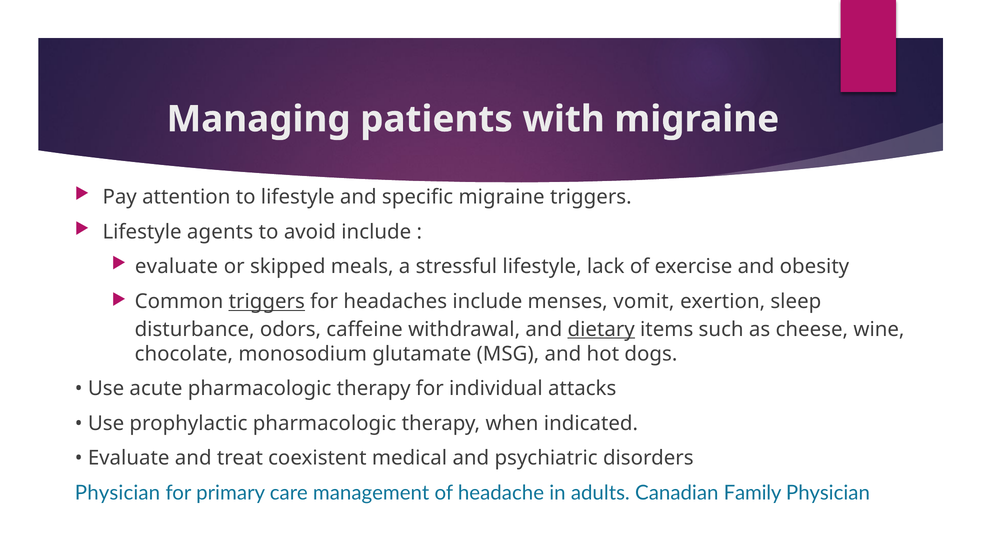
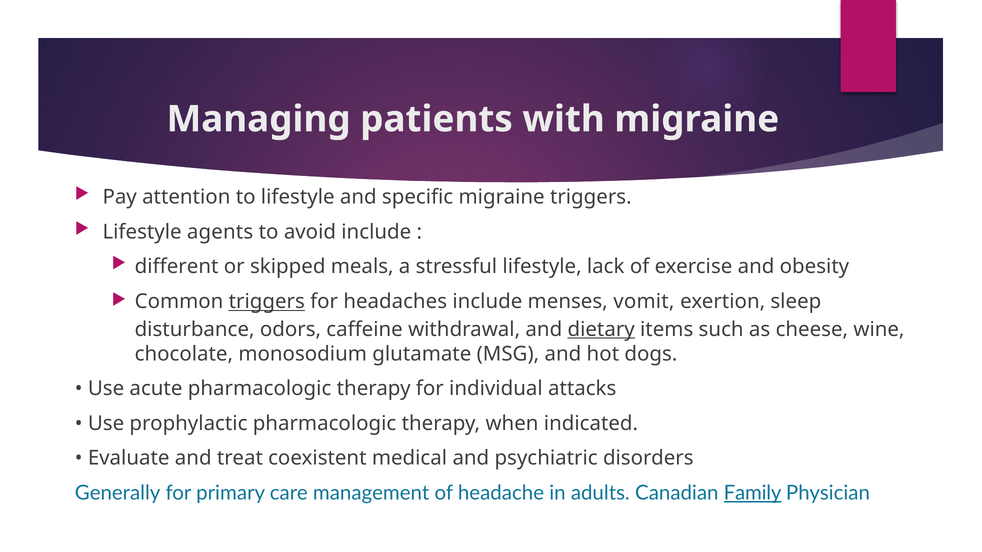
evaluate: evaluate -> different (177, 267)
Physician: Physician -> Generally (118, 493)
Family underline: none -> present (753, 493)
